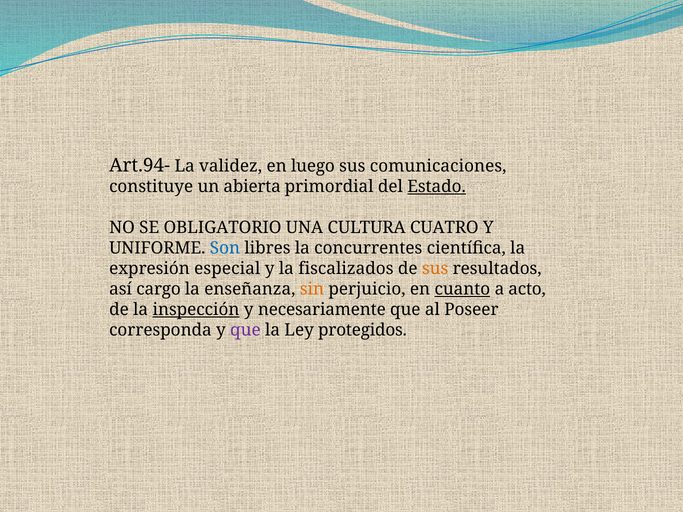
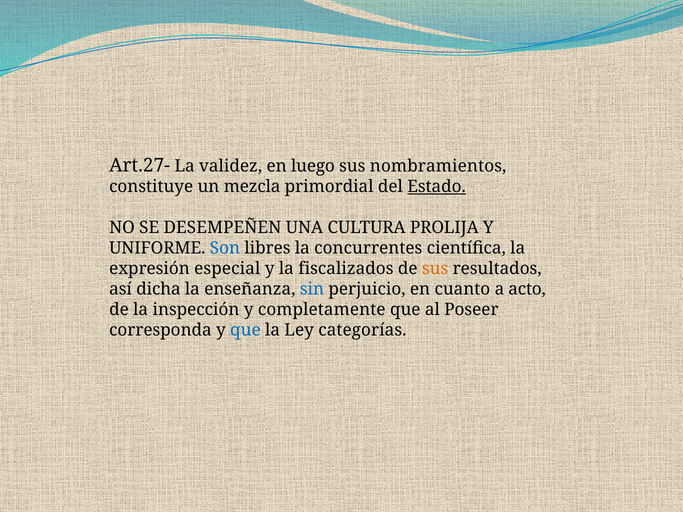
Art.94-: Art.94- -> Art.27- (140, 165)
comunicaciones: comunicaciones -> nombramientos (438, 166)
abierta: abierta -> mezcla (252, 187)
OBLIGATORIO: OBLIGATORIO -> DESEMPEÑEN (222, 228)
CUATRO: CUATRO -> PROLIJA (444, 228)
cargo: cargo -> dicha (159, 289)
sin colour: orange -> blue (312, 289)
cuanto underline: present -> none (462, 289)
inspección underline: present -> none (196, 310)
necesariamente: necesariamente -> completamente (322, 310)
que colour: purple -> blue (245, 330)
protegidos: protegidos -> categorías (362, 330)
